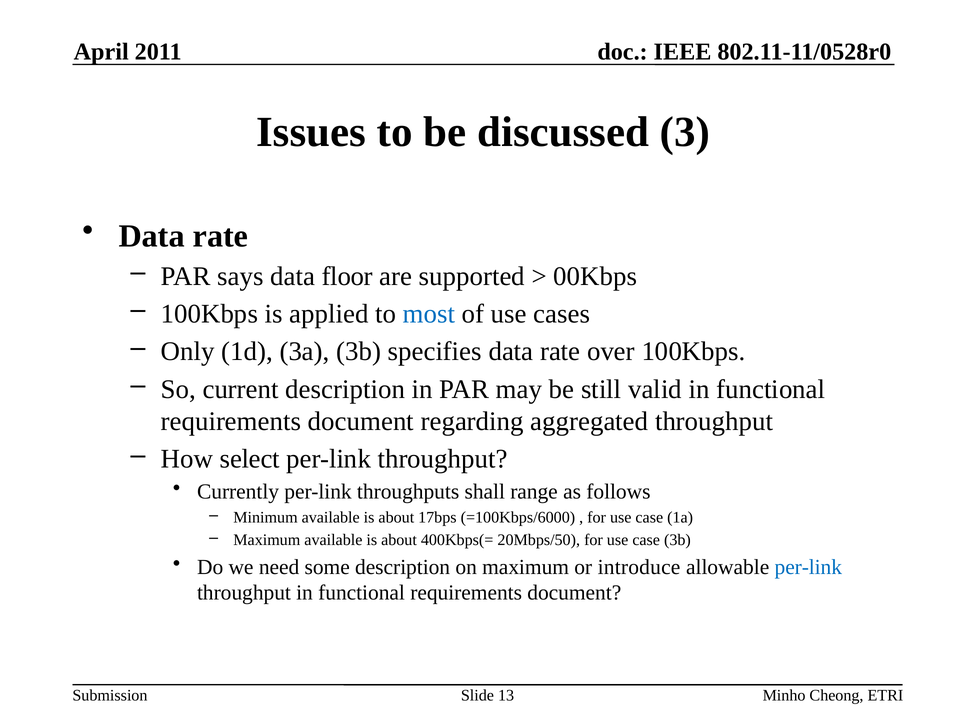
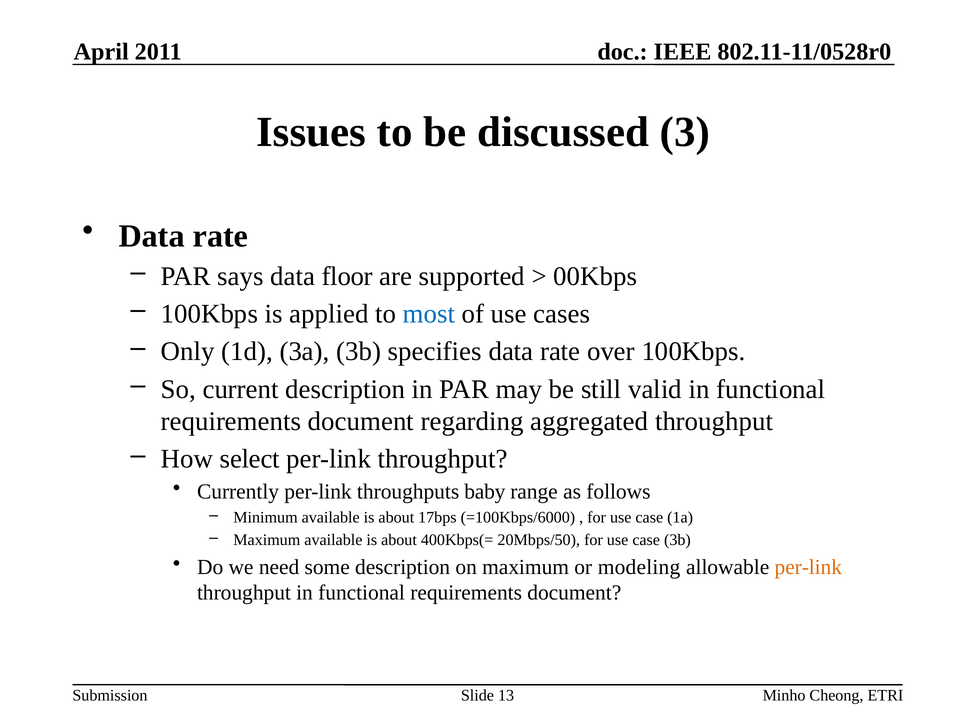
shall: shall -> baby (485, 492)
introduce: introduce -> modeling (639, 567)
per-link colour: blue -> orange (808, 567)
